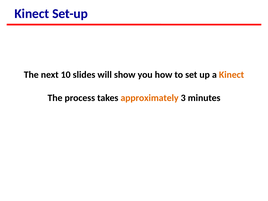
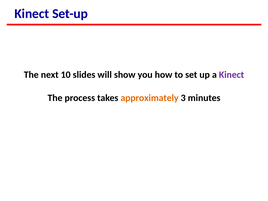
Kinect colour: orange -> purple (232, 75)
